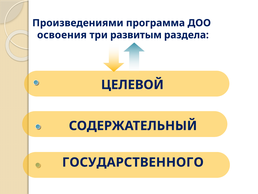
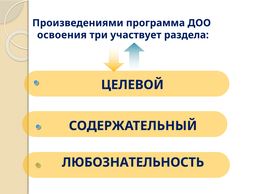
развитым: развитым -> участвует (136, 35)
ГОСУДАРСТВЕННОГО: ГОСУДАРСТВЕННОГО -> ЛЮБОЗНАТЕЛЬНОСТЬ (133, 162)
